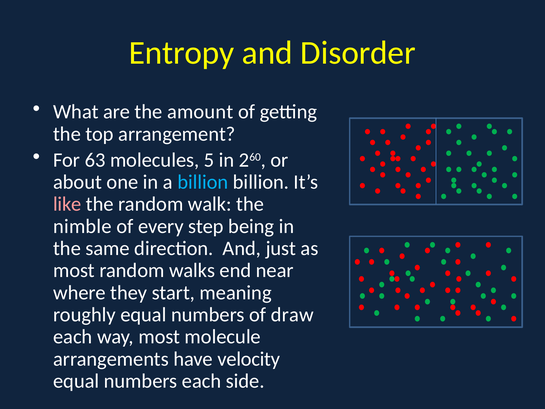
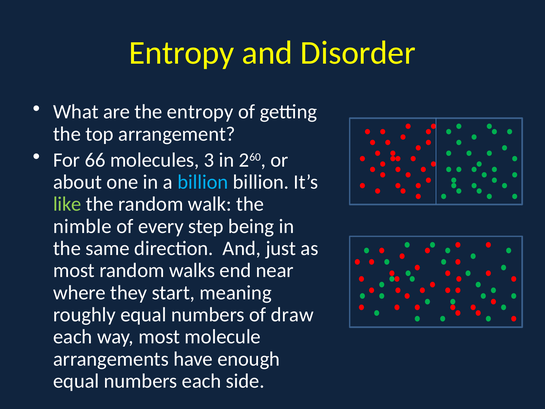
the amount: amount -> entropy (200, 112)
63: 63 -> 66 (95, 160)
5: 5 -> 3 (209, 160)
like colour: pink -> light green (67, 204)
velocity: velocity -> enough (249, 359)
